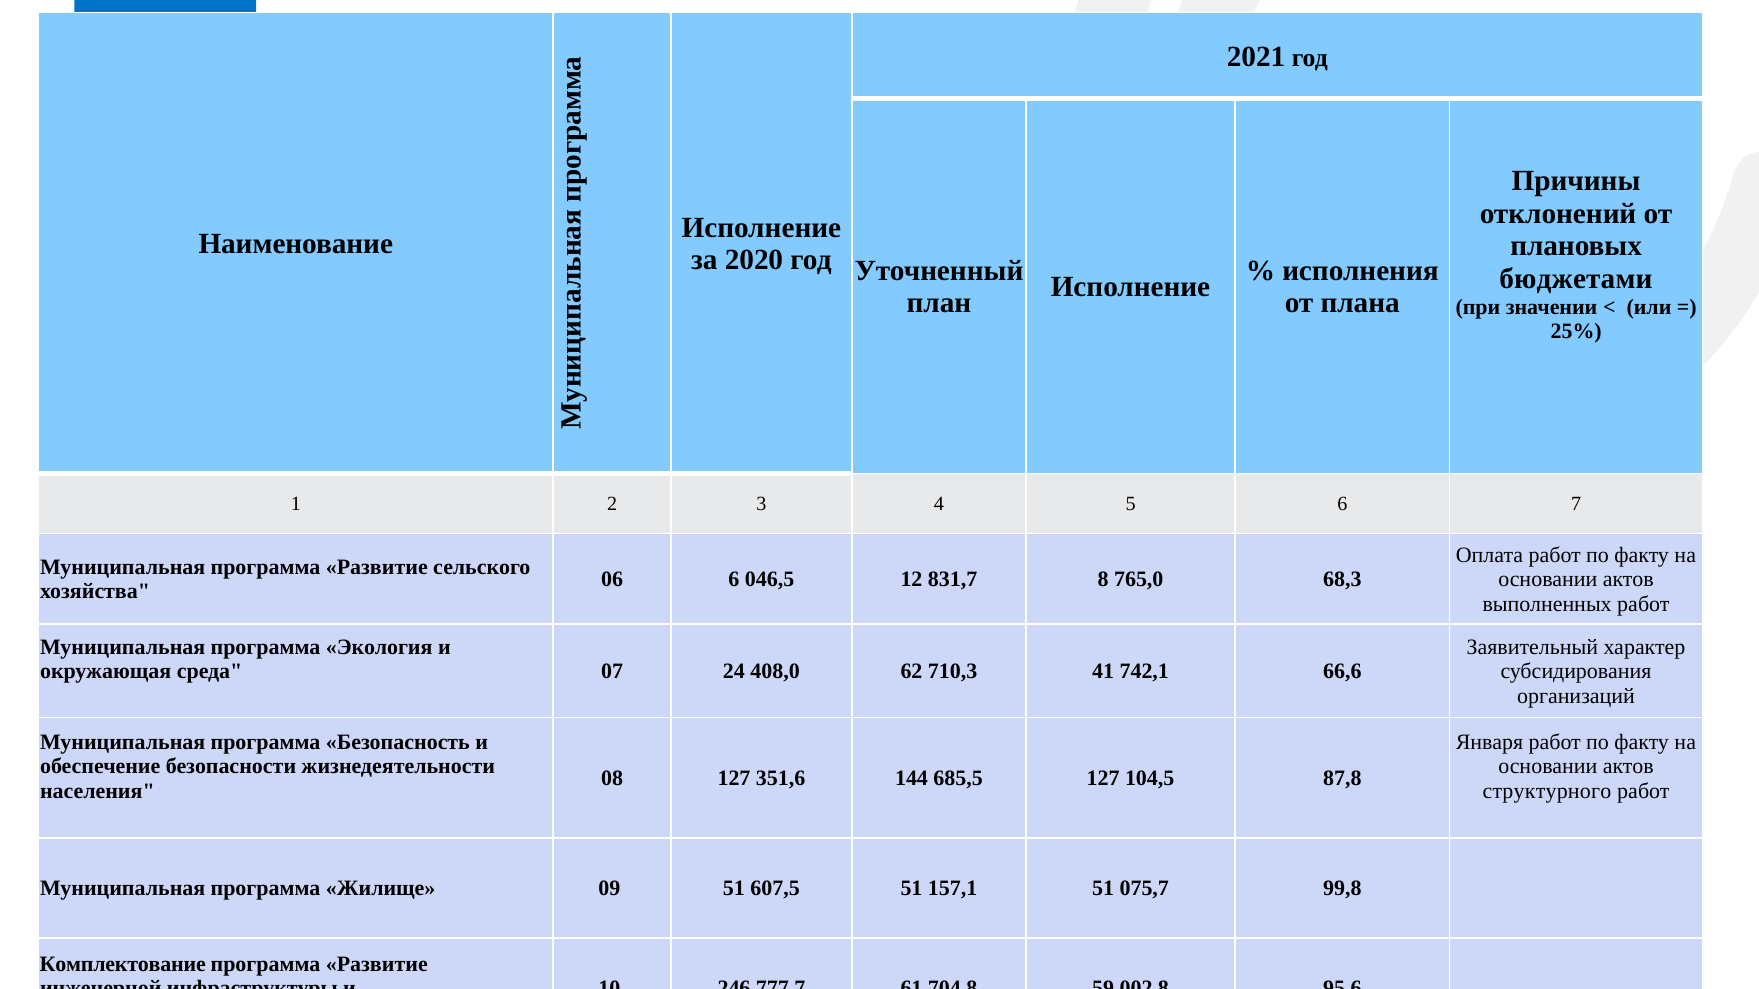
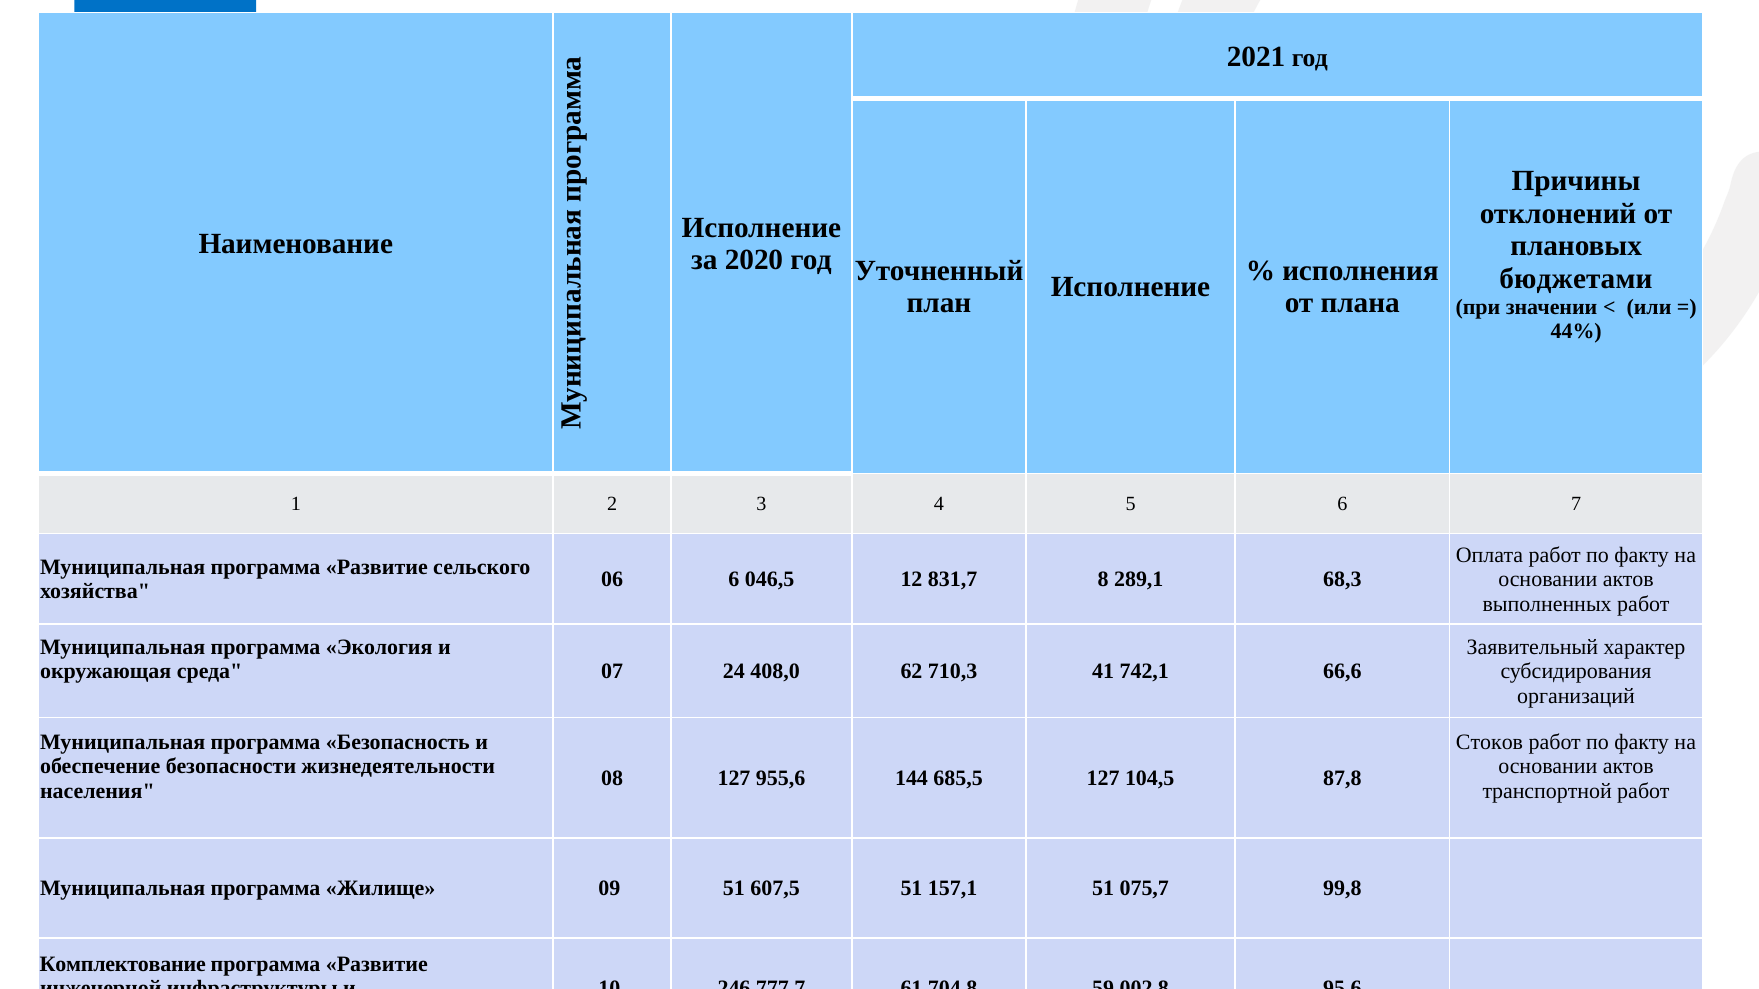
25%: 25% -> 44% (1576, 332)
765,0: 765,0 -> 289,1 (1139, 580)
Января: Января -> Стоков (1490, 742)
351,6: 351,6 -> 955,6 (781, 779)
структурного: структурного -> транспортной (1547, 791)
